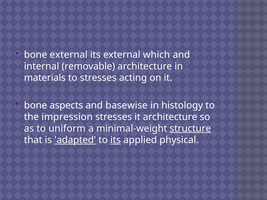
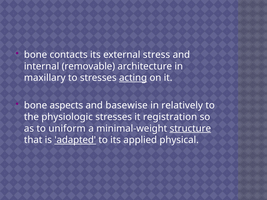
bone external: external -> contacts (69, 55)
which: which -> stress (156, 55)
materials: materials -> maxillary (45, 78)
acting underline: none -> present (133, 78)
histology: histology -> relatively (182, 105)
impression: impression -> physiologic (67, 117)
it architecture: architecture -> registration (170, 117)
its underline: present -> none (116, 140)
